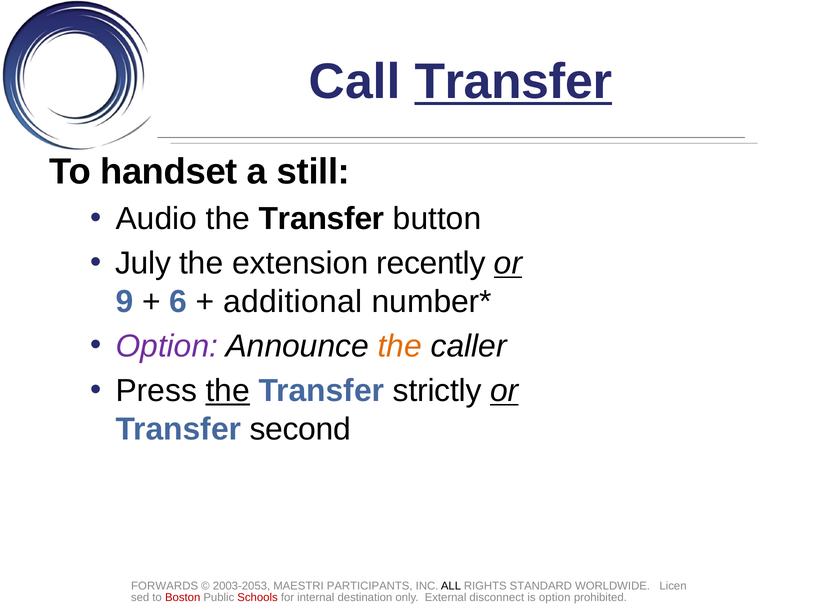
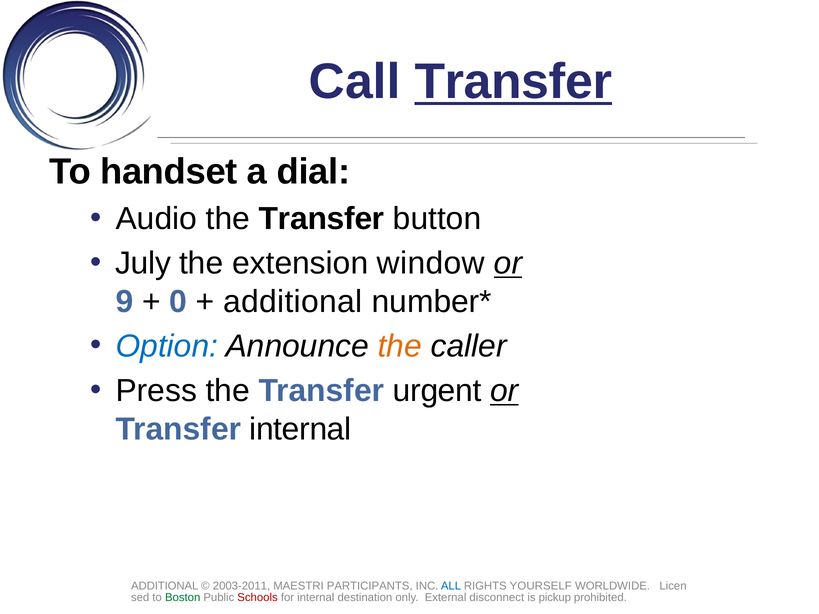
still: still -> dial (314, 172)
recently: recently -> window (431, 263)
6: 6 -> 0 (178, 302)
Option colour: purple -> blue (167, 346)
the underline: present -> none (228, 391)
strictly: strictly -> urgent (437, 391)
Transfer second: second -> internal (300, 429)
FORWARDS: FORWARDS -> ADDITIONAL (165, 586)
2003-2053: 2003-2053 -> 2003-2011 (242, 586)
ALL colour: black -> blue (451, 586)
STANDARD: STANDARD -> YOURSELF (541, 586)
Boston colour: red -> green (183, 598)
is option: option -> pickup (555, 598)
